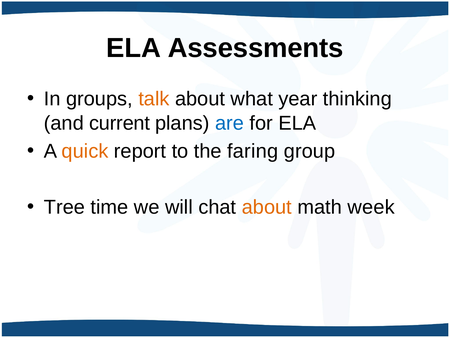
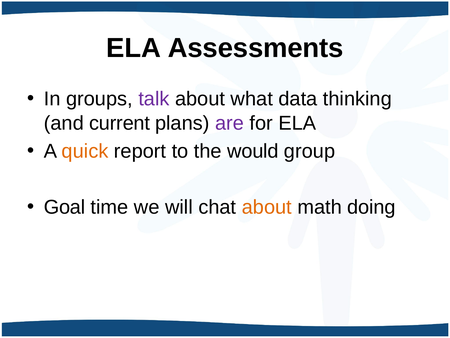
talk colour: orange -> purple (154, 99)
year: year -> data (298, 99)
are colour: blue -> purple (230, 123)
faring: faring -> would (253, 151)
Tree: Tree -> Goal (65, 207)
week: week -> doing (371, 207)
